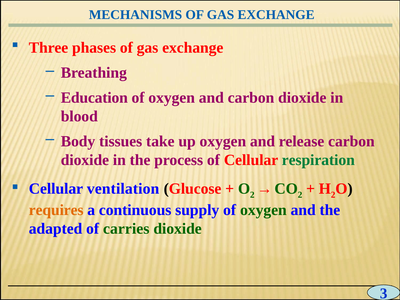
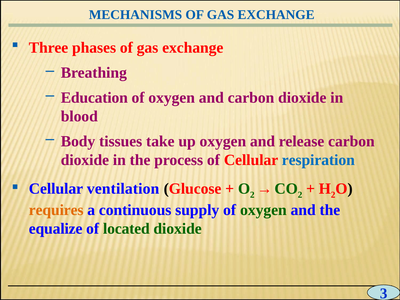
respiration colour: green -> blue (318, 160)
adapted: adapted -> equalize (56, 229)
carries: carries -> located (126, 229)
